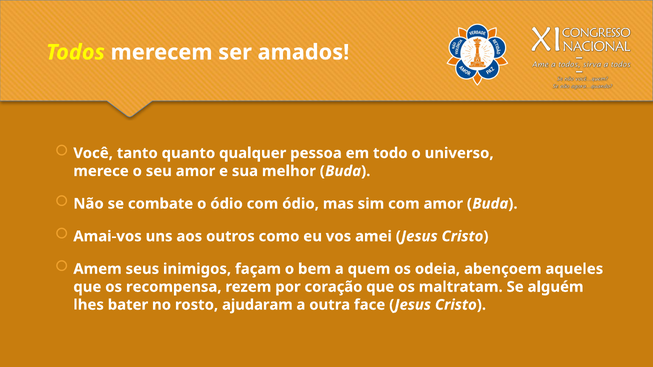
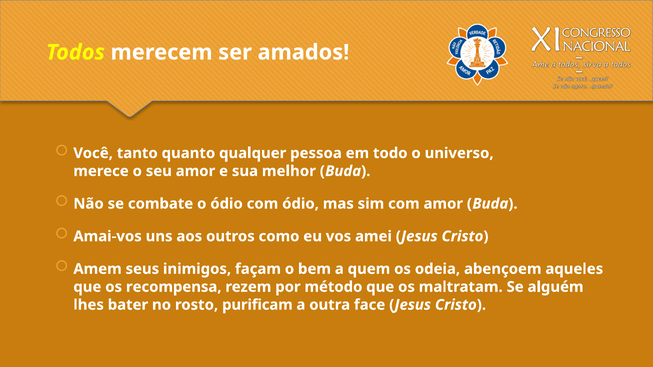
coração: coração -> método (333, 287)
ajudaram: ajudaram -> purificam (257, 305)
